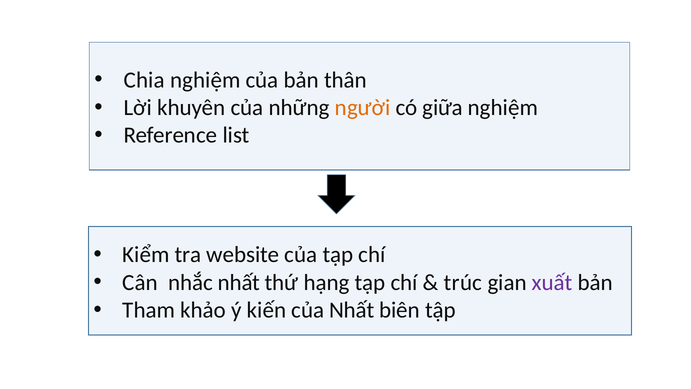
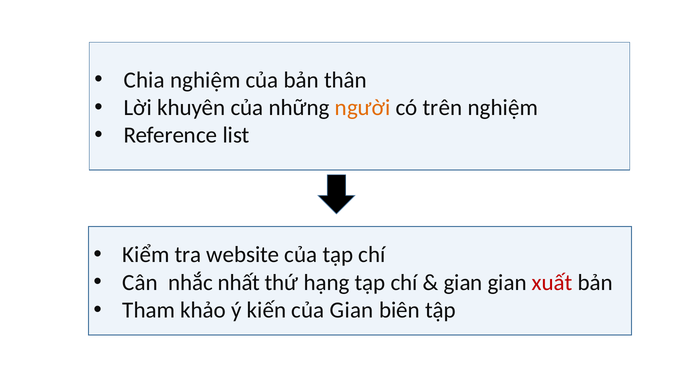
giữa: giữa -> trên (442, 108)
trúc: trúc -> gian (463, 282)
xuất colour: purple -> red (552, 282)
của Nhất: Nhất -> Gian (352, 310)
